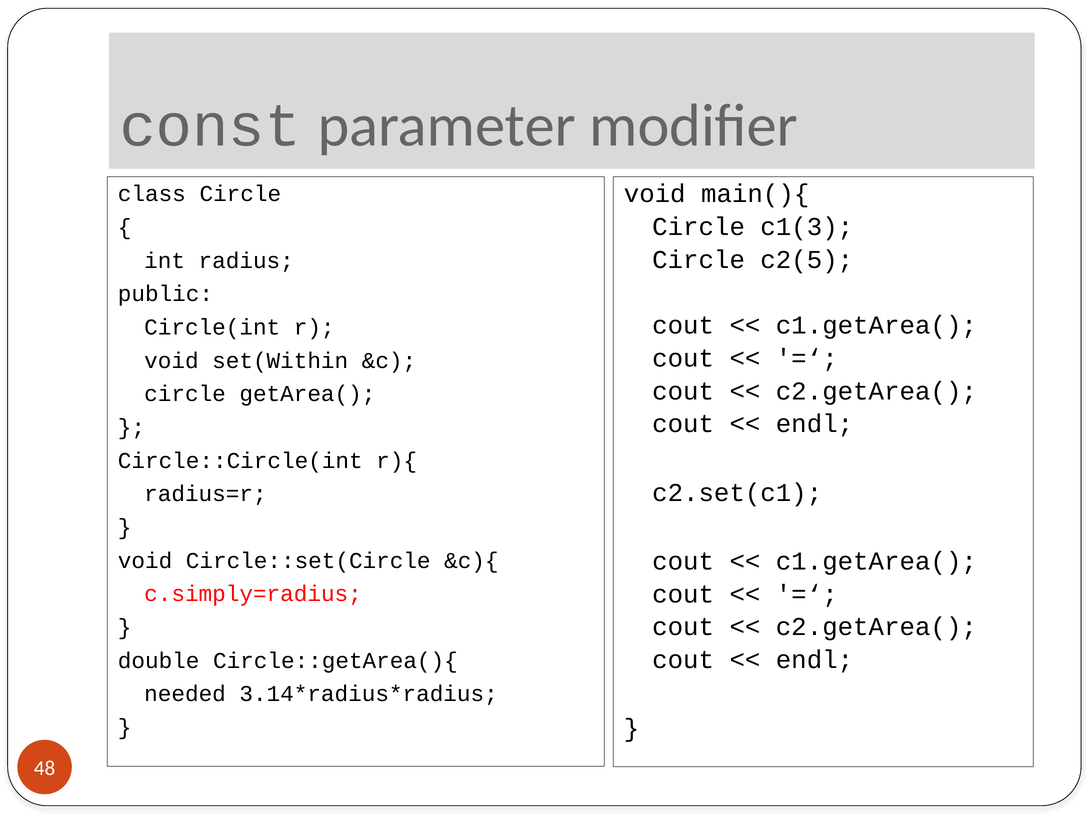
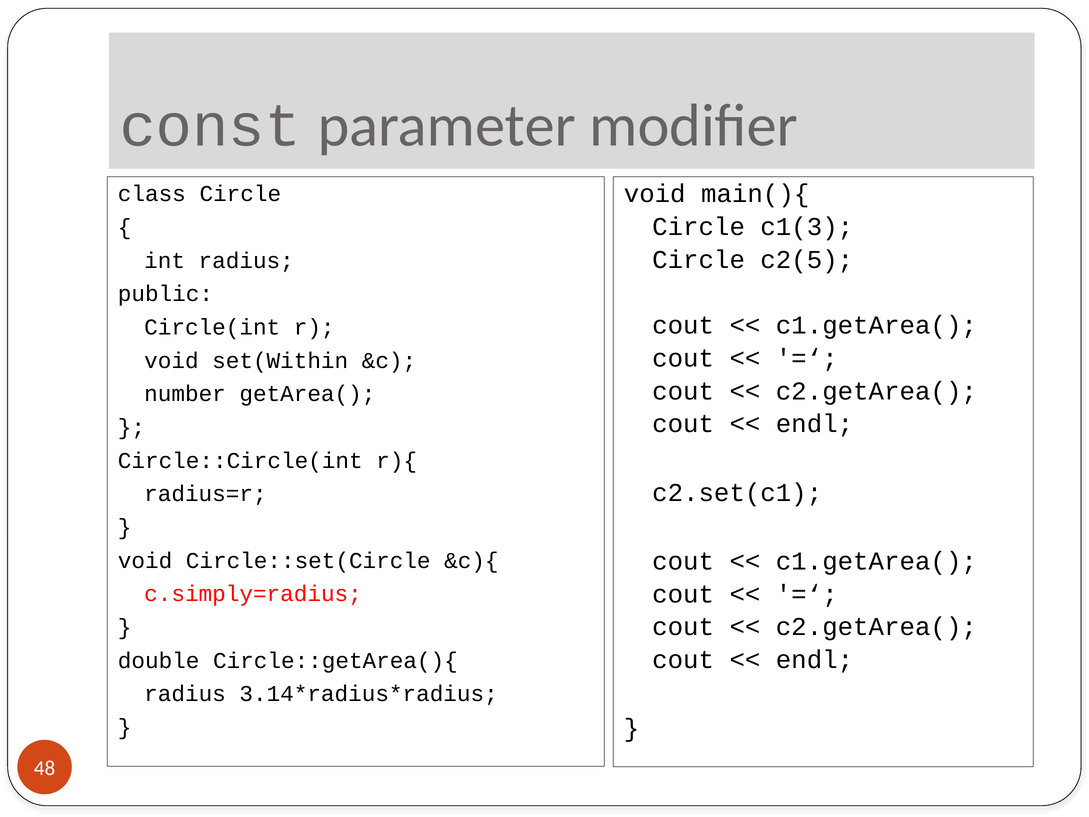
circle: circle -> number (185, 394)
needed: needed -> radius (185, 694)
